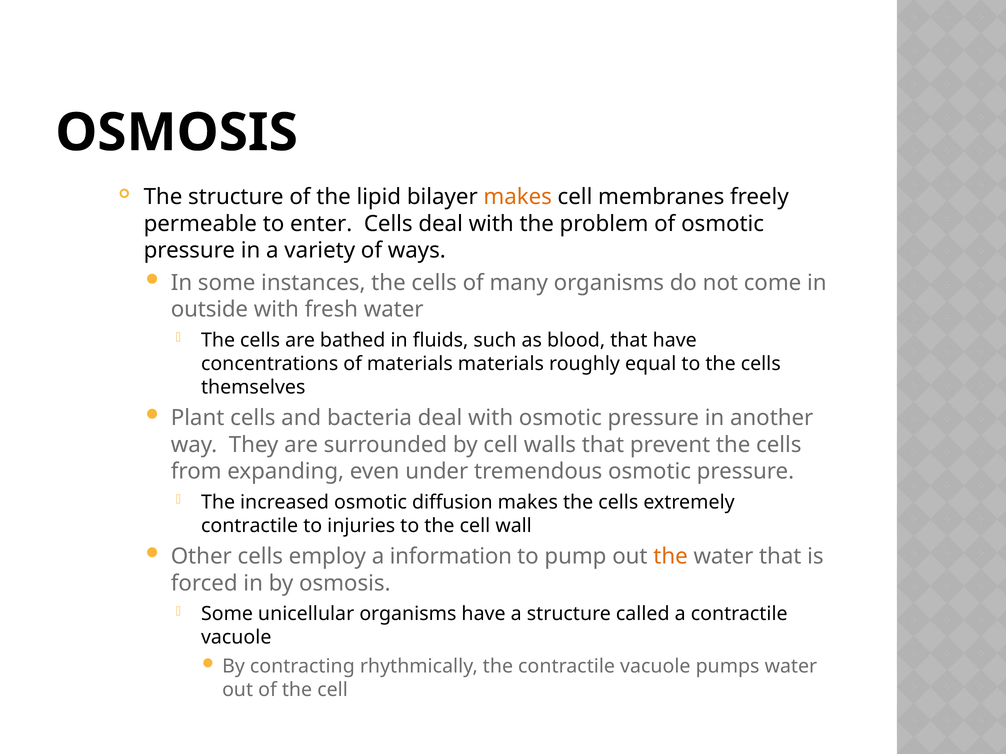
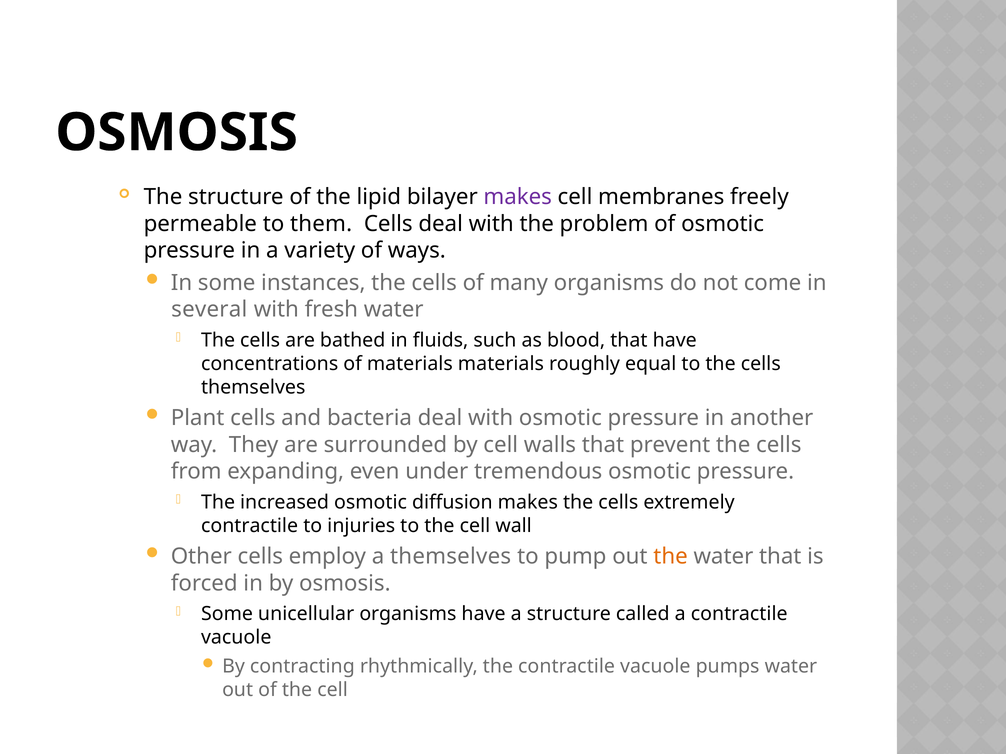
makes colour: orange -> purple (518, 197)
enter: enter -> them (321, 224)
outside: outside -> several (209, 310)
a information: information -> themselves (451, 557)
